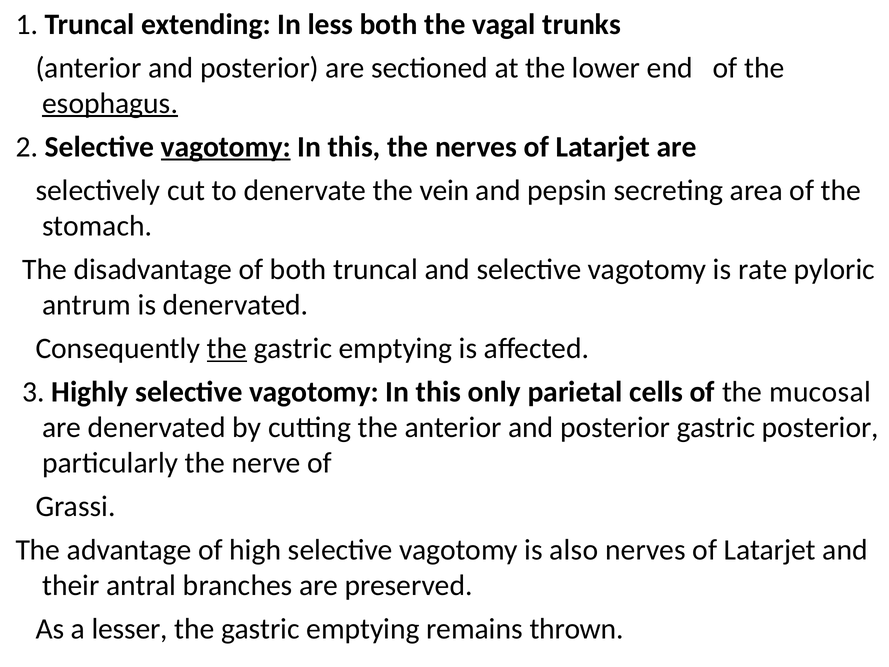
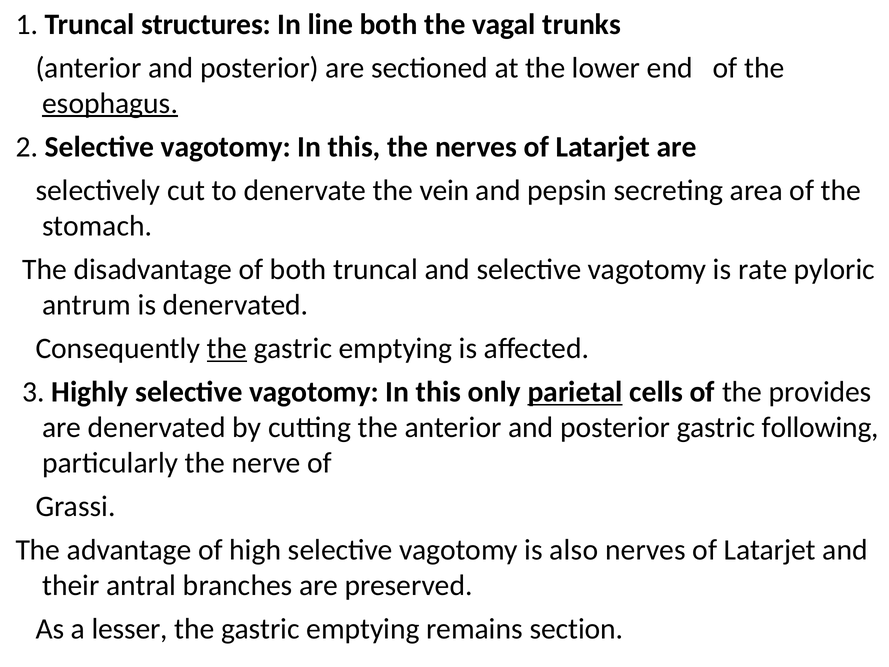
extending: extending -> structures (206, 24)
less: less -> line (330, 24)
vagotomy underline: present -> none (226, 147)
parietal underline: none -> present (575, 392)
mucosal: mucosal -> provides (820, 392)
gastric posterior: posterior -> following (820, 427)
thrown: thrown -> section (576, 629)
